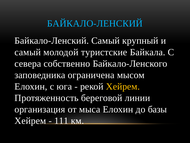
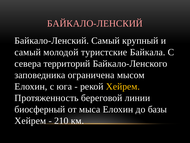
БАЙКАЛО-ЛЕНСКИЙ colour: light blue -> pink (95, 23)
собственно: собственно -> территорий (67, 63)
организация: организация -> биосферный (40, 109)
111: 111 -> 210 (61, 120)
